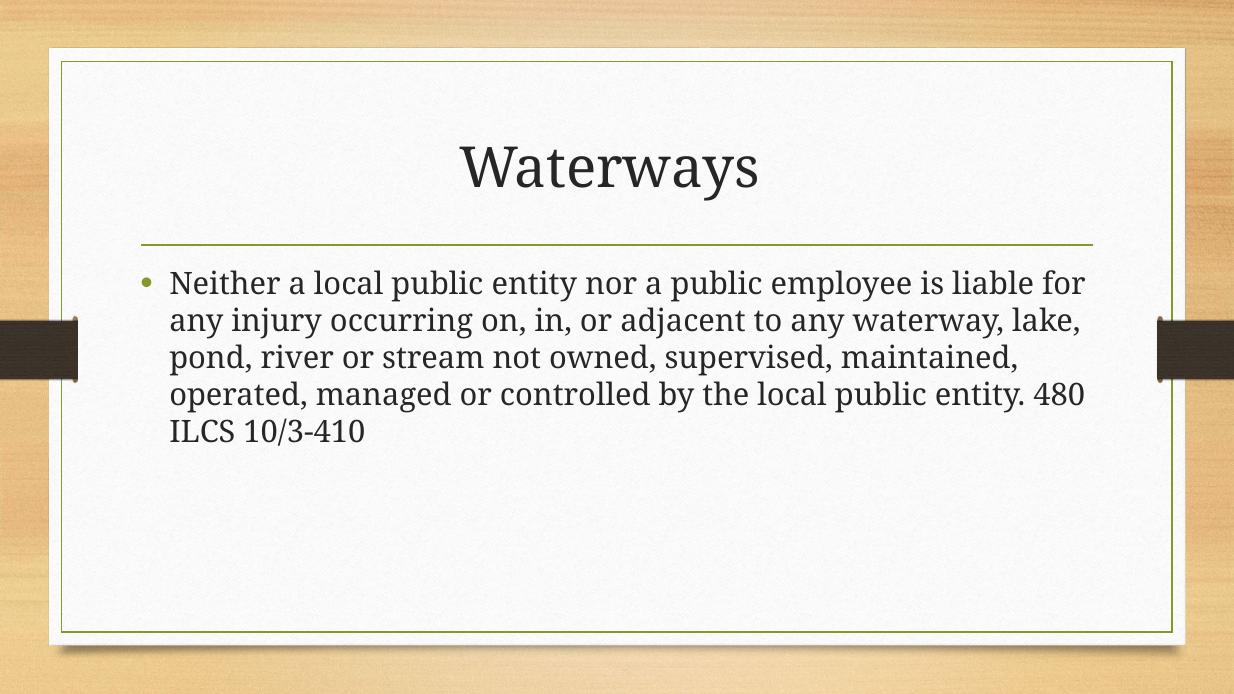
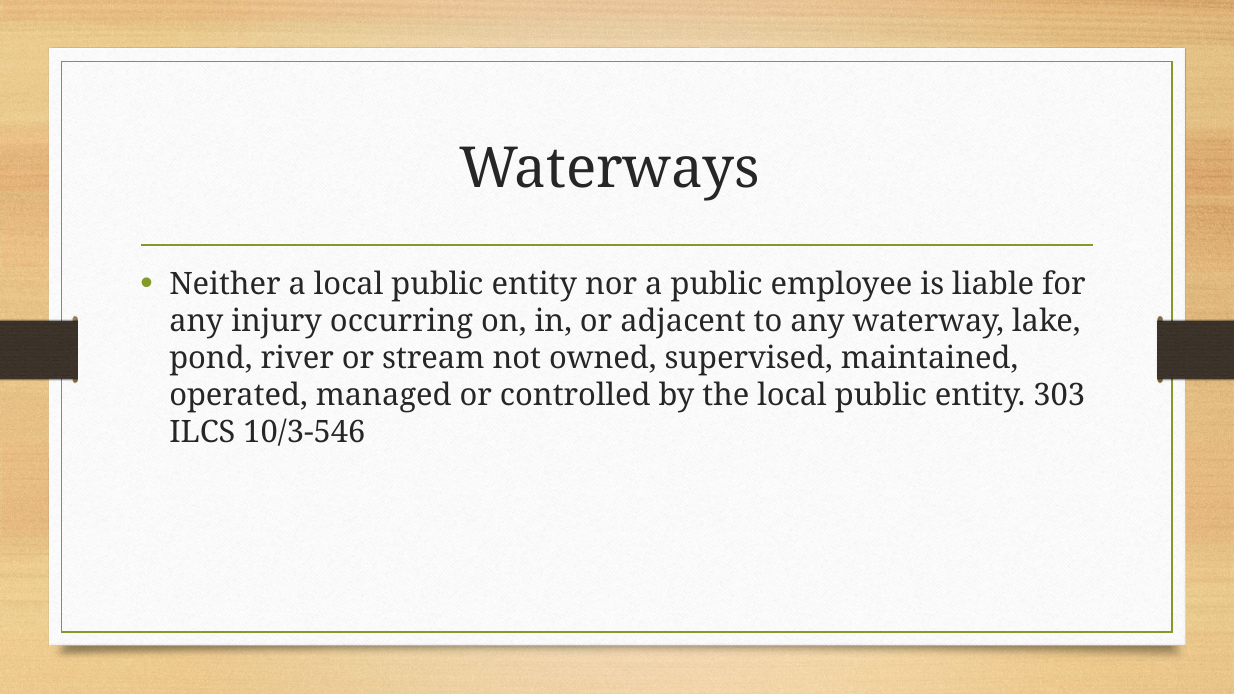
480: 480 -> 303 (1059, 395)
10/3-410: 10/3-410 -> 10/3-546 (304, 432)
